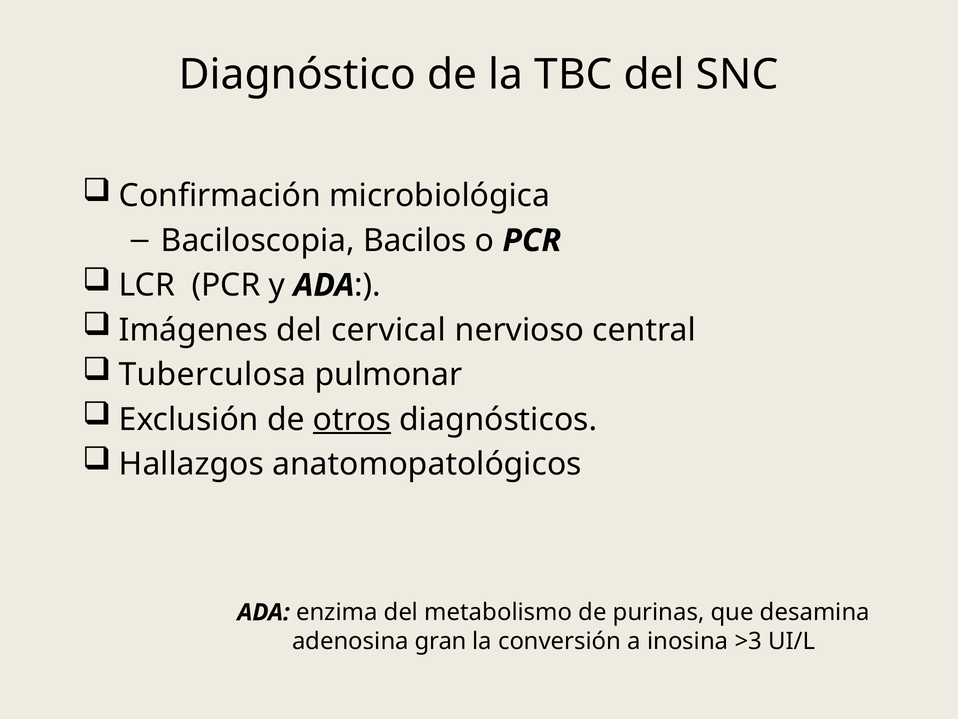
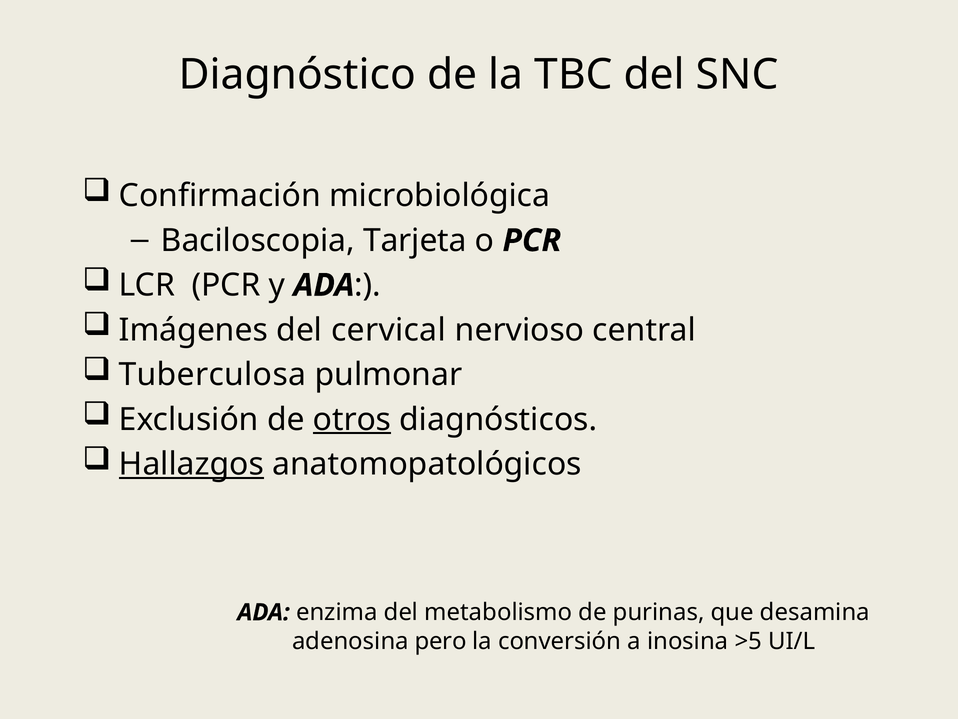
Bacilos: Bacilos -> Tarjeta (415, 240)
Hallazgos underline: none -> present (191, 464)
gran: gran -> pero (441, 641)
>3: >3 -> >5 (748, 641)
